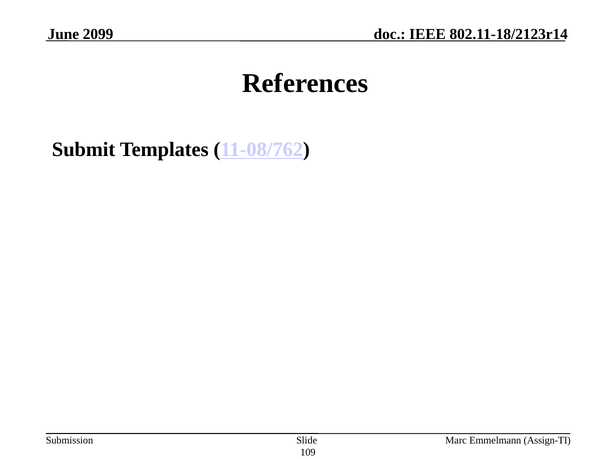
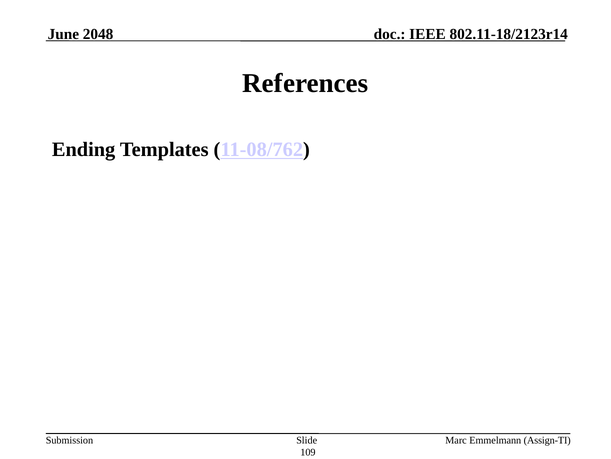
2099: 2099 -> 2048 (98, 34)
Submit: Submit -> Ending (84, 149)
